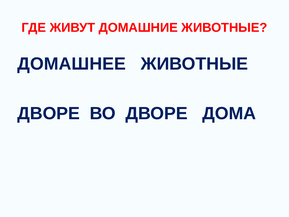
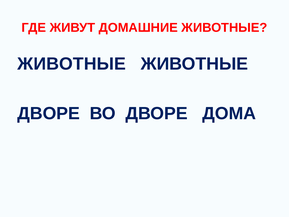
ДОМАШНЕЕ: ДОМАШНЕЕ -> ЖИВОТНЫЕ (72, 64)
